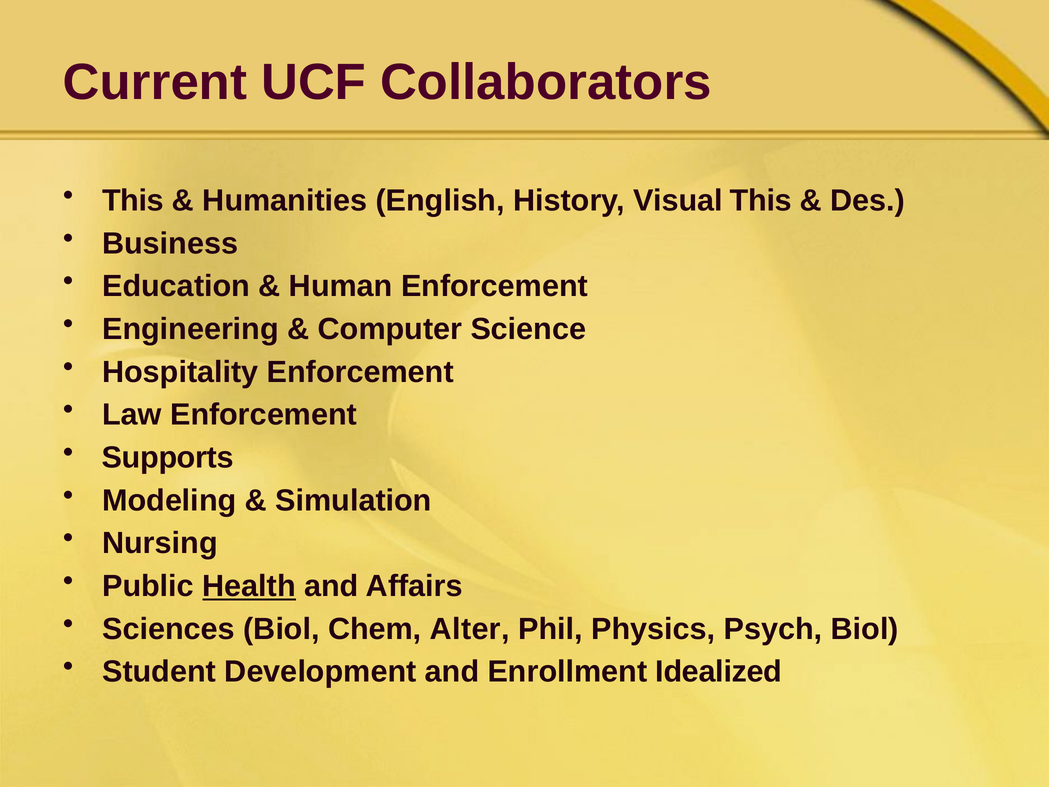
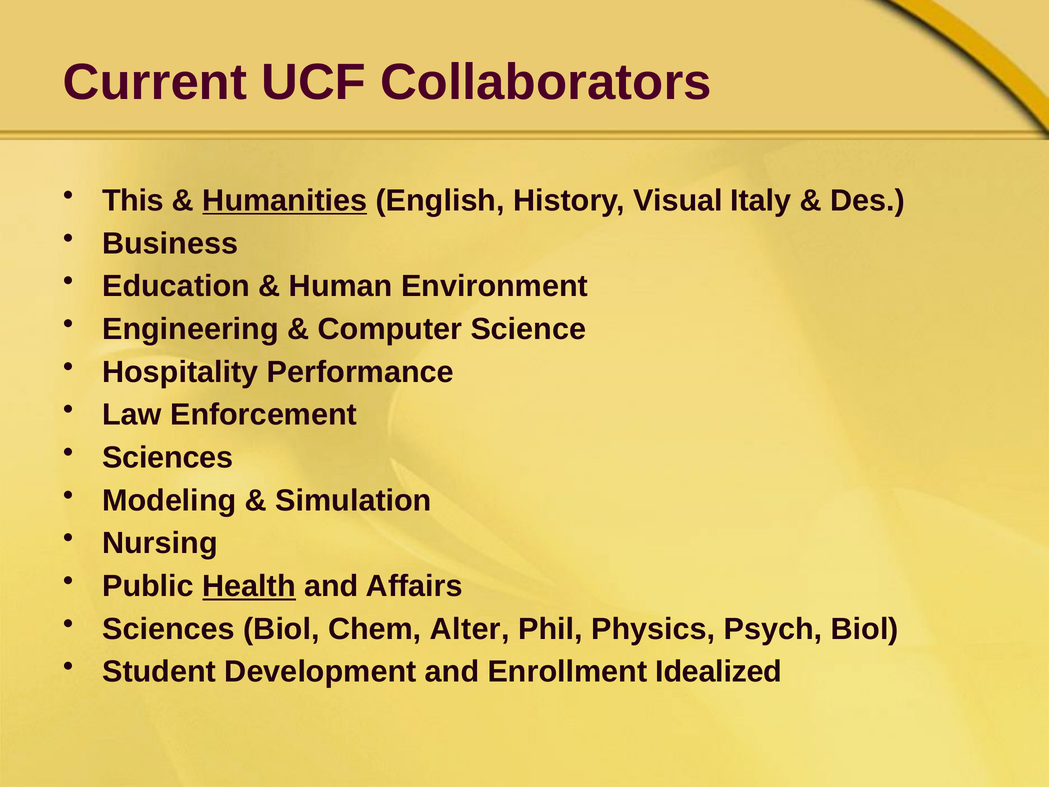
Humanities underline: none -> present (285, 201)
Visual This: This -> Italy (761, 201)
Human Enforcement: Enforcement -> Environment (494, 286)
Hospitality Enforcement: Enforcement -> Performance (360, 372)
Supports: Supports -> Sciences (168, 458)
